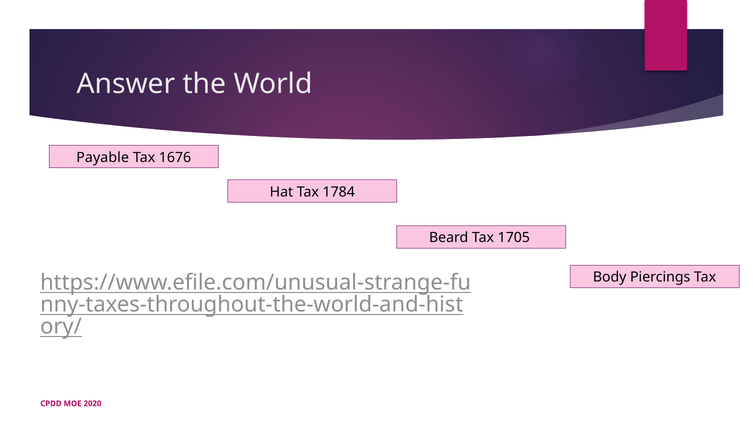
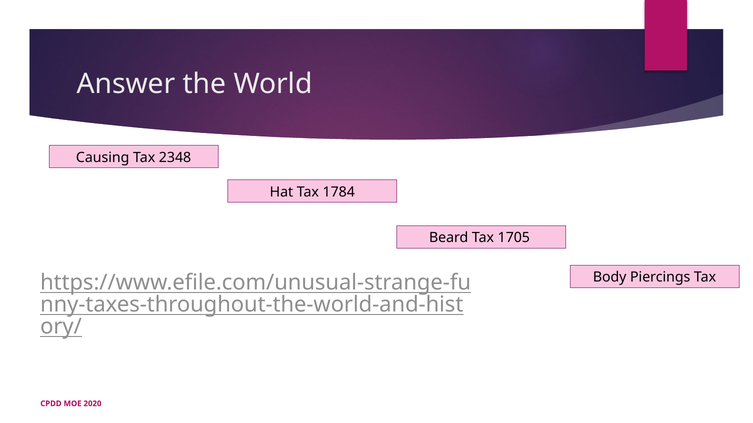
Payable: Payable -> Causing (103, 158)
1676: 1676 -> 2348 (175, 158)
